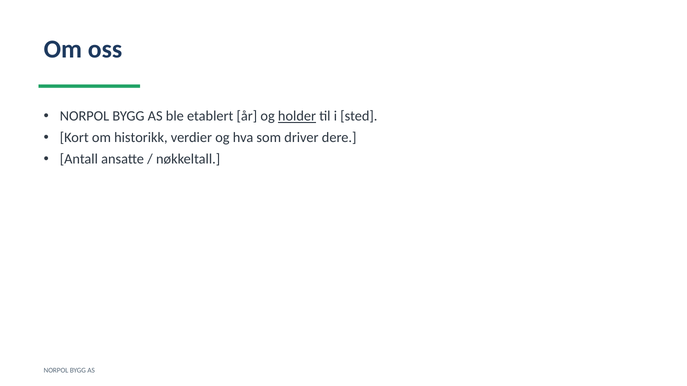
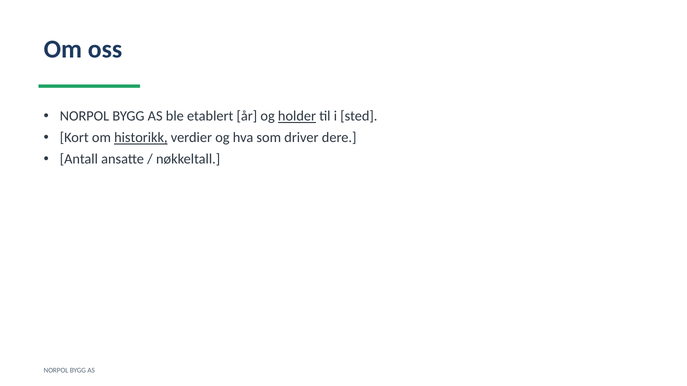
historikk underline: none -> present (141, 138)
